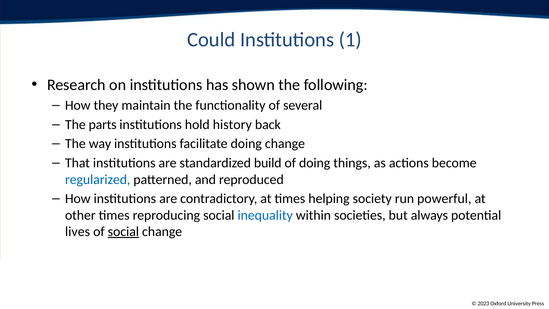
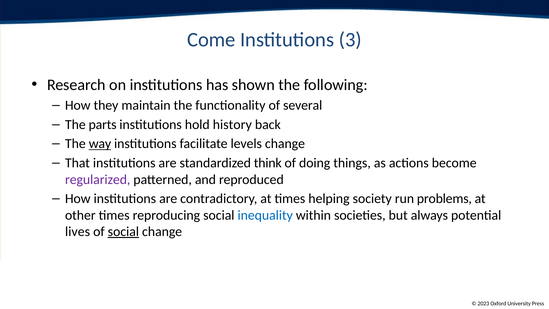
Could: Could -> Come (211, 40)
1: 1 -> 3 (350, 40)
way underline: none -> present (100, 144)
facilitate doing: doing -> levels (246, 144)
build: build -> think (268, 163)
regularized colour: blue -> purple (98, 179)
powerful: powerful -> problems (444, 199)
